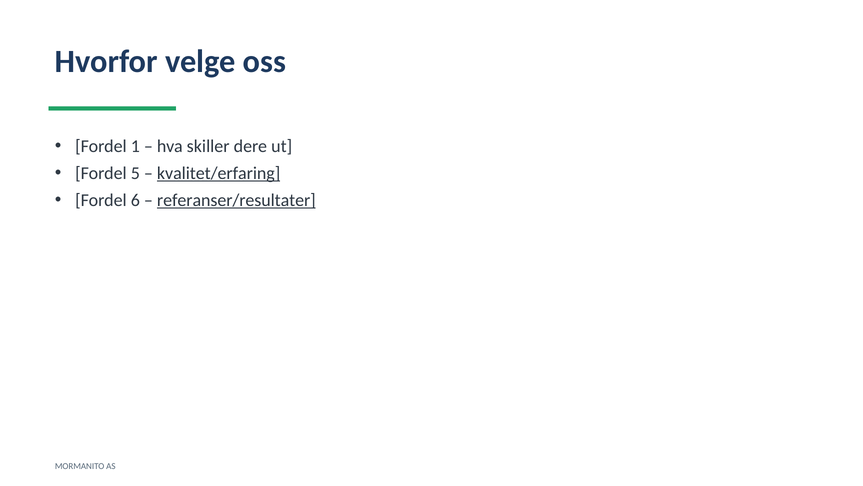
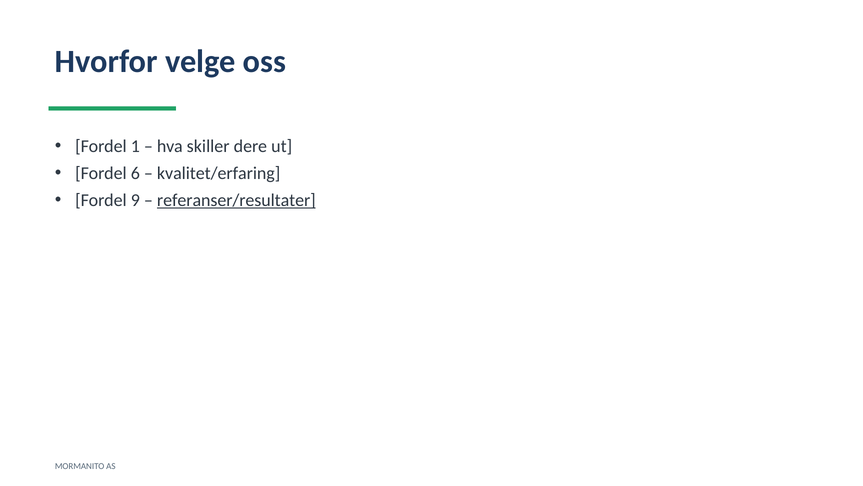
5: 5 -> 6 (135, 173)
kvalitet/erfaring underline: present -> none (219, 173)
6: 6 -> 9 (135, 200)
